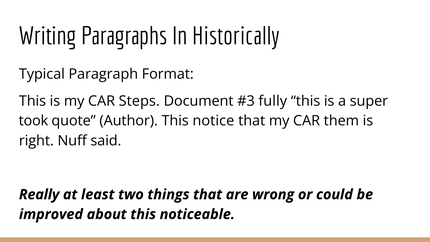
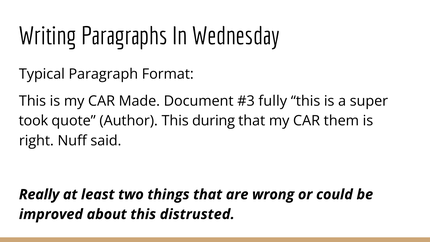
Historically: Historically -> Wednesday (236, 36)
Steps: Steps -> Made (139, 101)
notice: notice -> during (214, 121)
noticeable: noticeable -> distrusted (197, 214)
